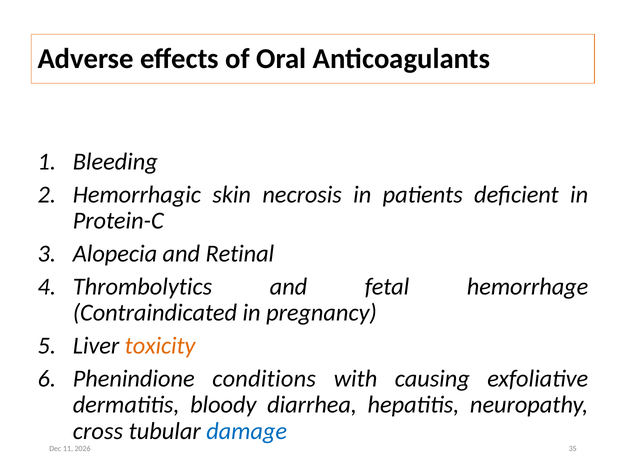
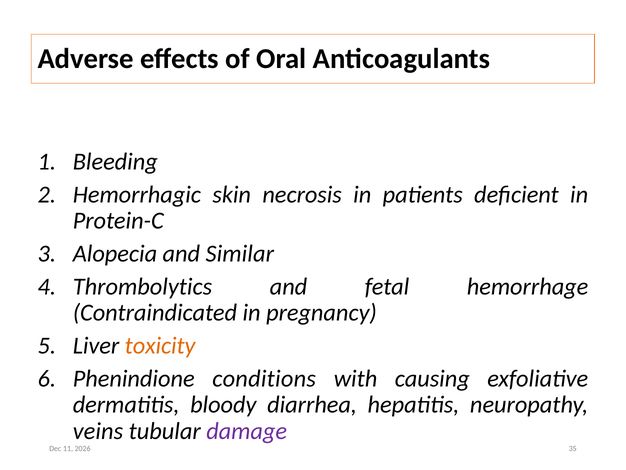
Retinal: Retinal -> Similar (240, 253)
cross: cross -> veins (98, 431)
damage colour: blue -> purple (247, 431)
